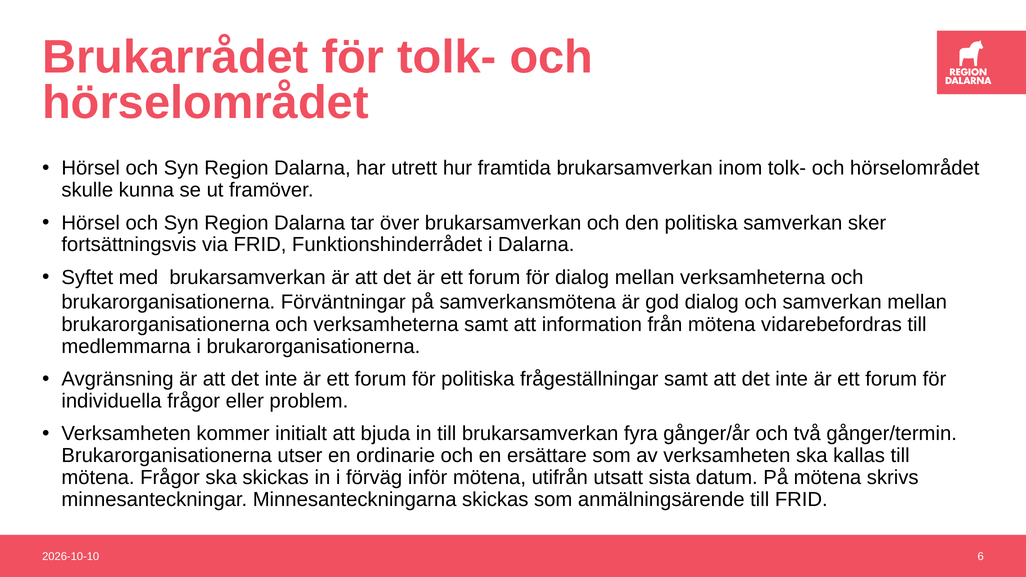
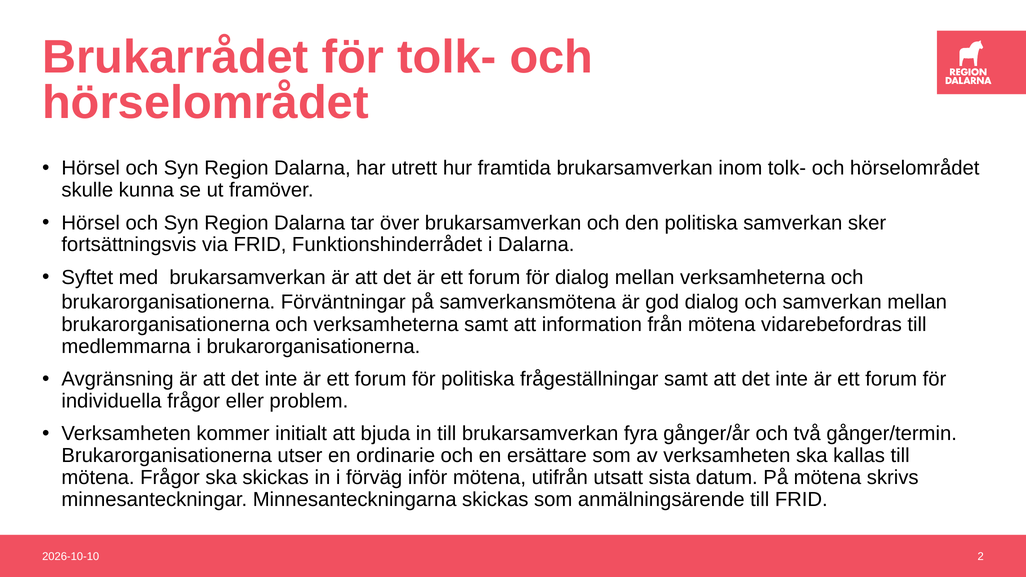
6: 6 -> 2 (981, 556)
